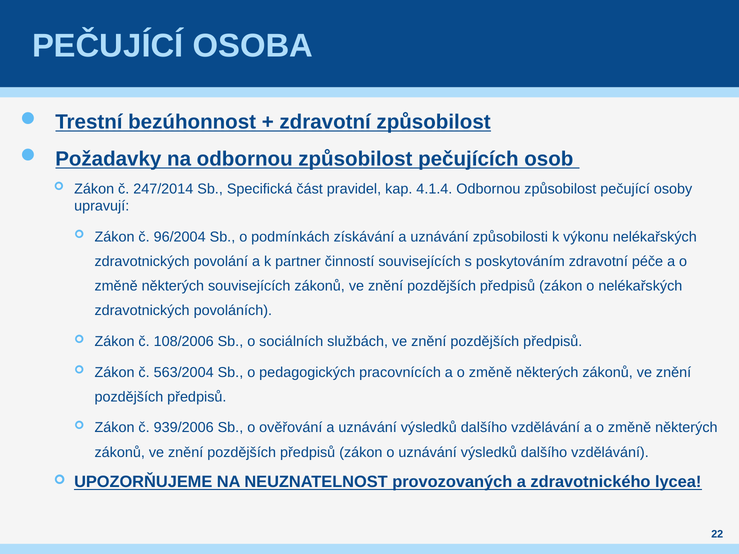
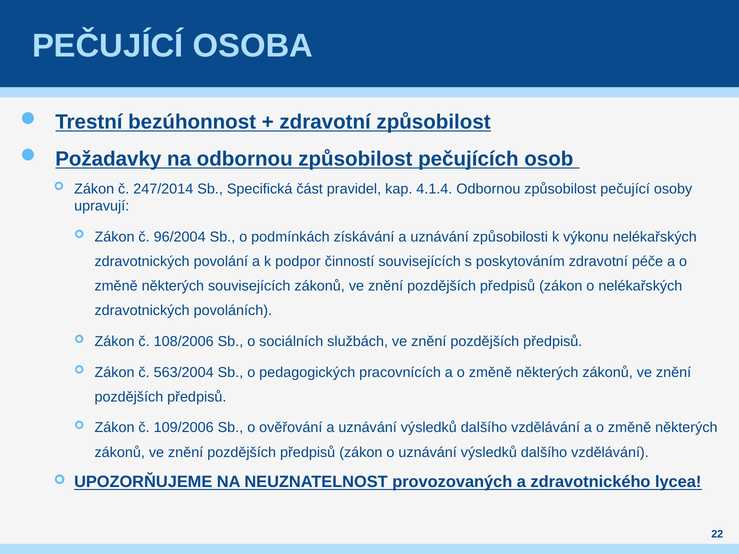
partner: partner -> podpor (298, 262)
939/2006: 939/2006 -> 109/2006 (184, 428)
